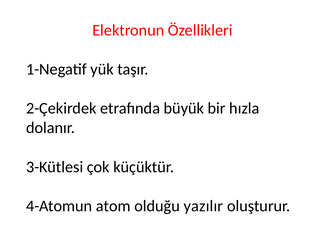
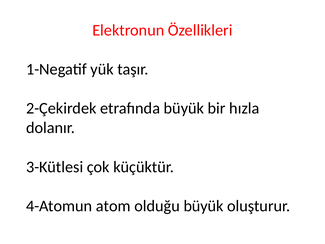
olduğu yazılır: yazılır -> büyük (204, 206)
